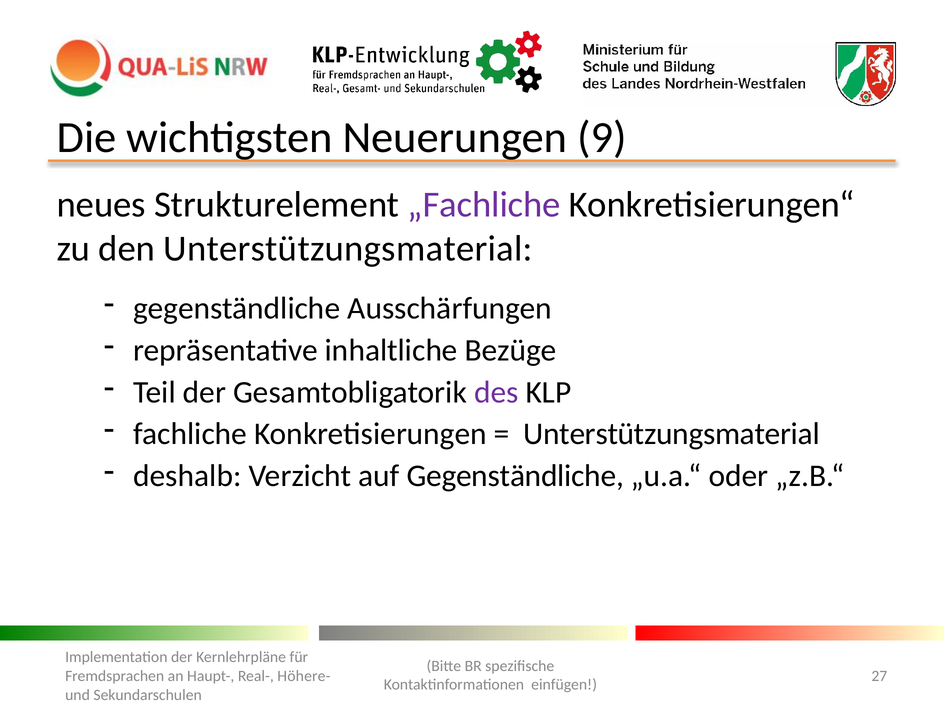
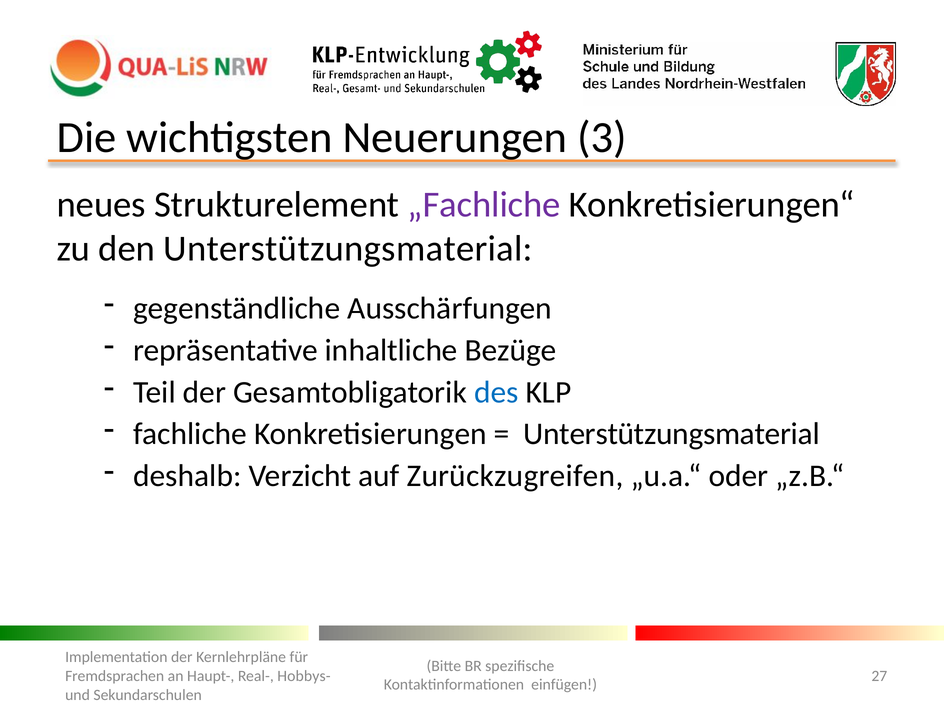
9: 9 -> 3 (602, 138)
des colour: purple -> blue (496, 392)
auf Gegenständliche: Gegenständliche -> Zurückzugreifen (515, 476)
Höhere-: Höhere- -> Hobbys- (304, 676)
